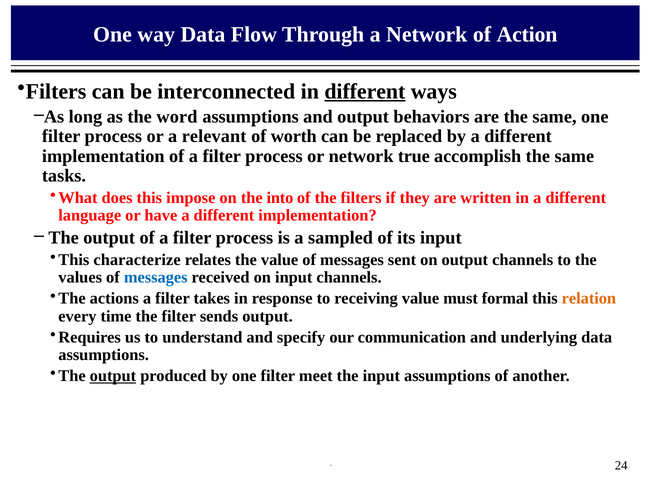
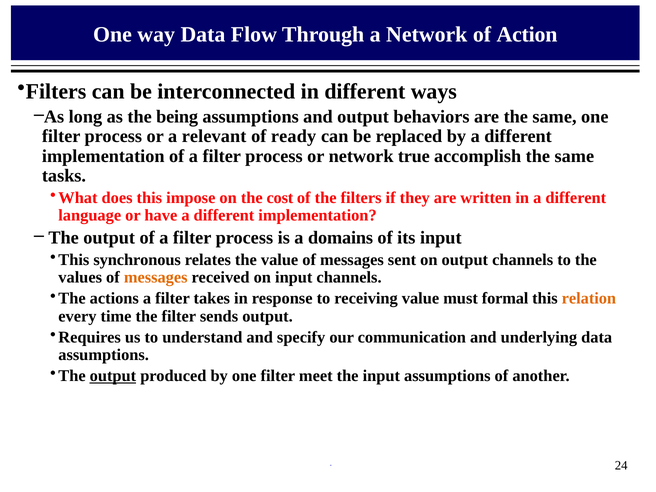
different underline: present -> none (365, 91)
word: word -> being (177, 117)
worth: worth -> ready (294, 136)
into: into -> cost (280, 198)
sampled: sampled -> domains (341, 238)
characterize: characterize -> synchronous (137, 260)
messages colour: blue -> orange (156, 278)
